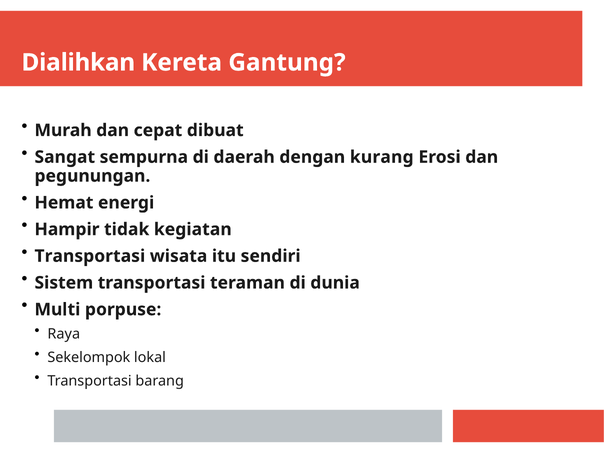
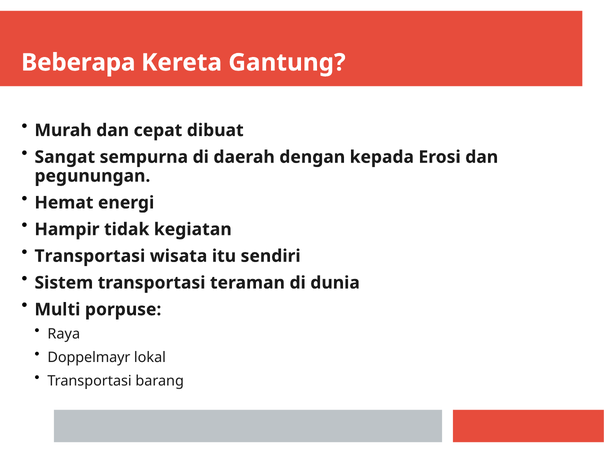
Dialihkan: Dialihkan -> Beberapa (78, 63)
kurang: kurang -> kepada (382, 157)
Sekelompok: Sekelompok -> Doppelmayr (89, 357)
